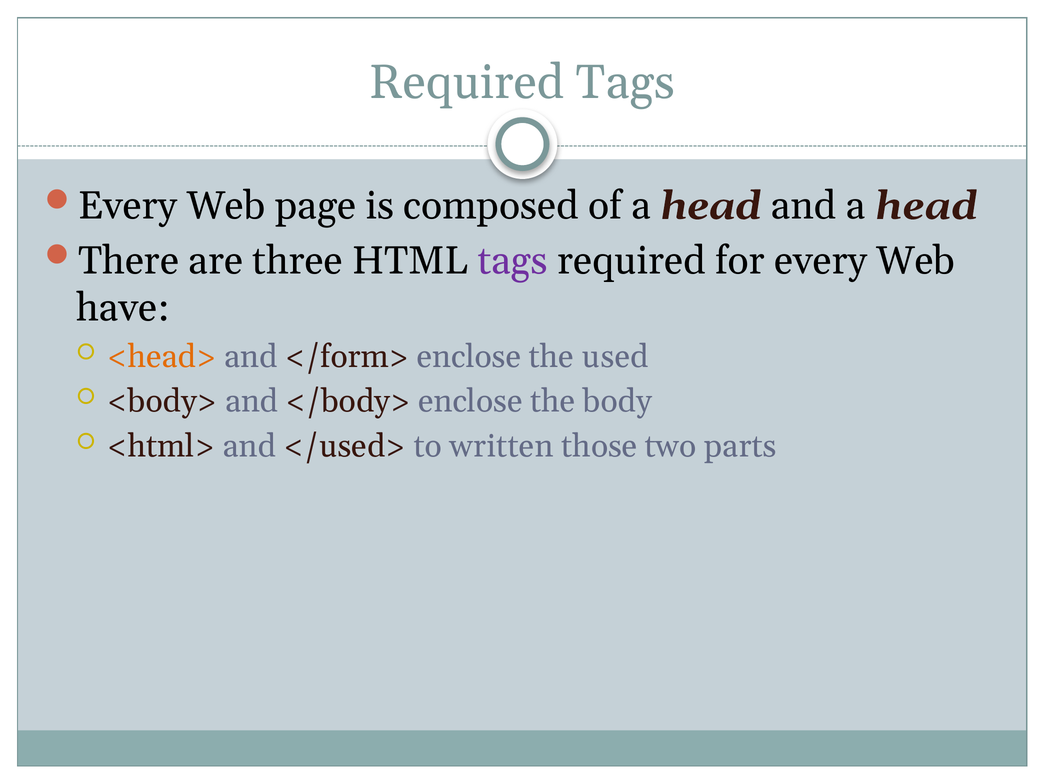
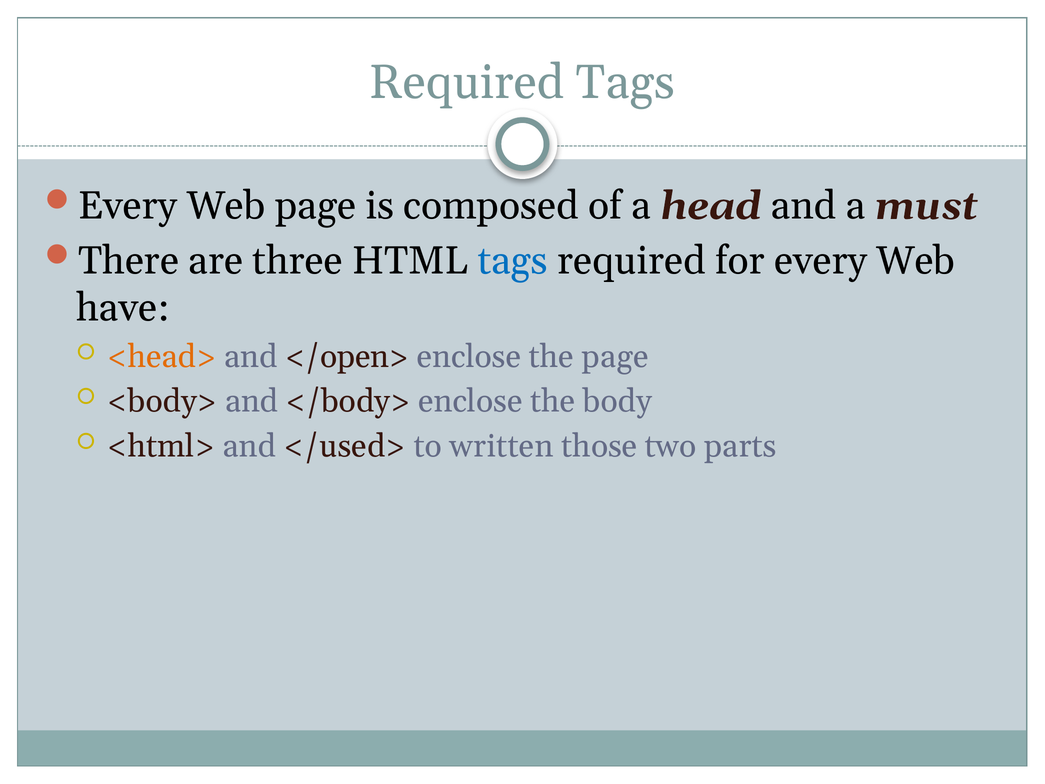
and a head: head -> must (927, 206)
tags colour: purple -> blue (513, 261)
</form>: </form> -> </open> (347, 356)
the used: used -> page (615, 356)
